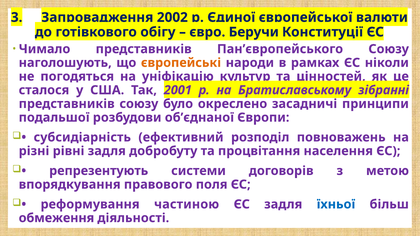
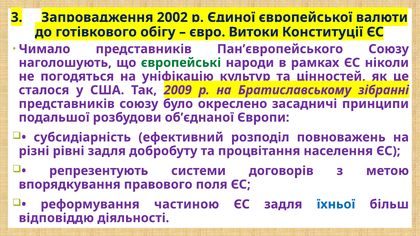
Беручи: Беручи -> Витоки (254, 32)
європейські colour: orange -> green (181, 63)
2001: 2001 -> 2009 (178, 90)
обмеження: обмеження -> відповіддю (56, 218)
